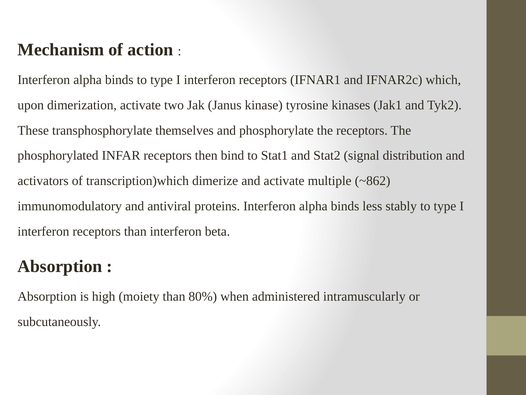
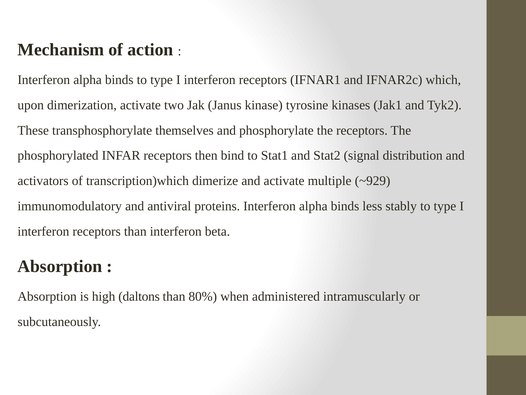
~862: ~862 -> ~929 (373, 181)
moiety: moiety -> daltons (139, 296)
